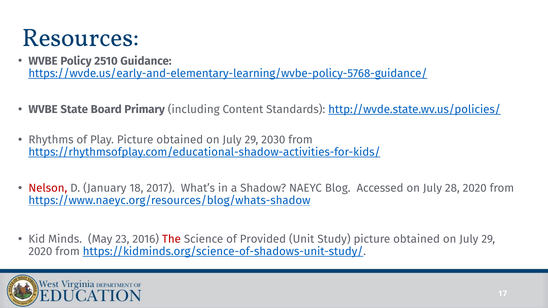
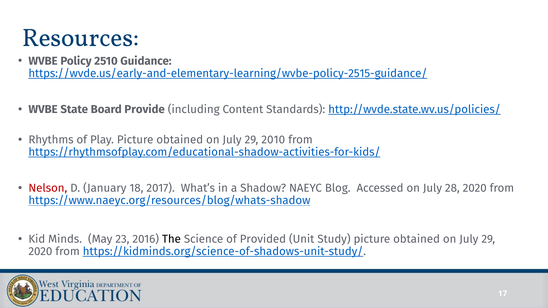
https://wvde.us/early-and-elementary-learning/wvbe-policy-5768-guidance/: https://wvde.us/early-and-elementary-learning/wvbe-policy-5768-guidance/ -> https://wvde.us/early-and-elementary-learning/wvbe-policy-2515-guidance/ (228, 73)
Primary: Primary -> Provide (145, 109)
2030: 2030 -> 2010 (273, 140)
The colour: red -> black (171, 239)
